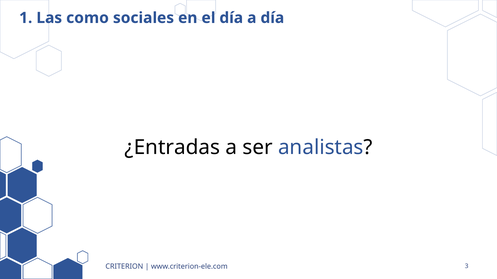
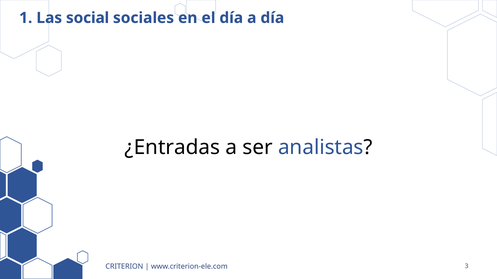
como: como -> social (88, 18)
